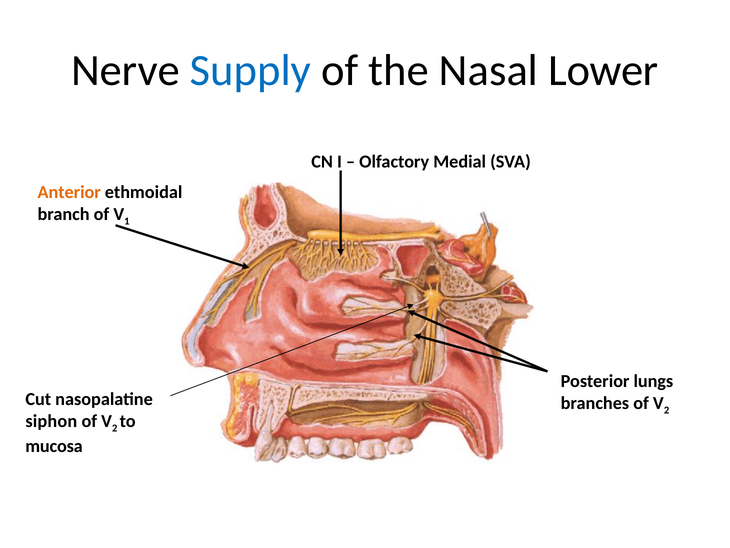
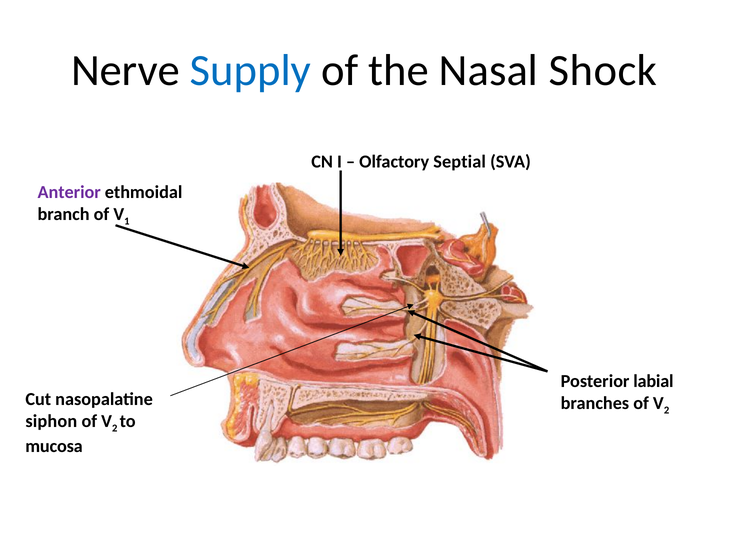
Lower: Lower -> Shock (603, 71)
Medial: Medial -> Septial (460, 162)
Anterior colour: orange -> purple (69, 192)
lungs: lungs -> labial (653, 381)
